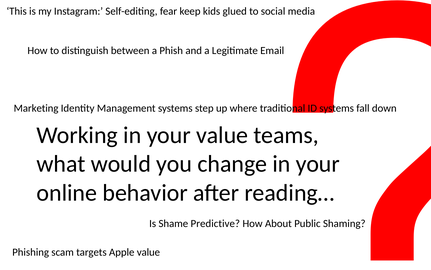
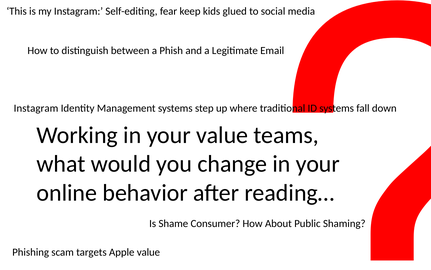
Marketing: Marketing -> Instagram (36, 108)
Predictive: Predictive -> Consumer (215, 223)
